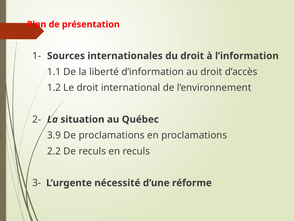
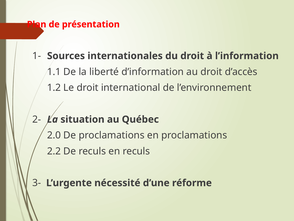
3.9: 3.9 -> 2.0 (54, 135)
